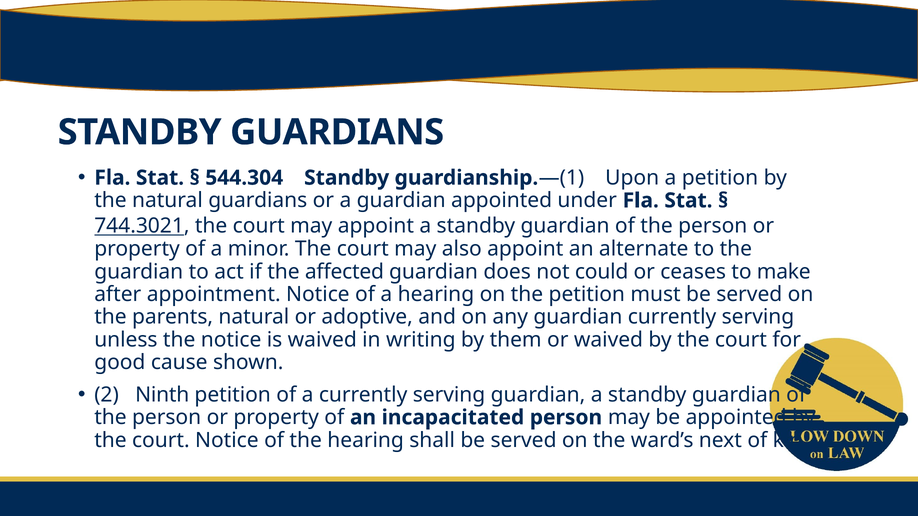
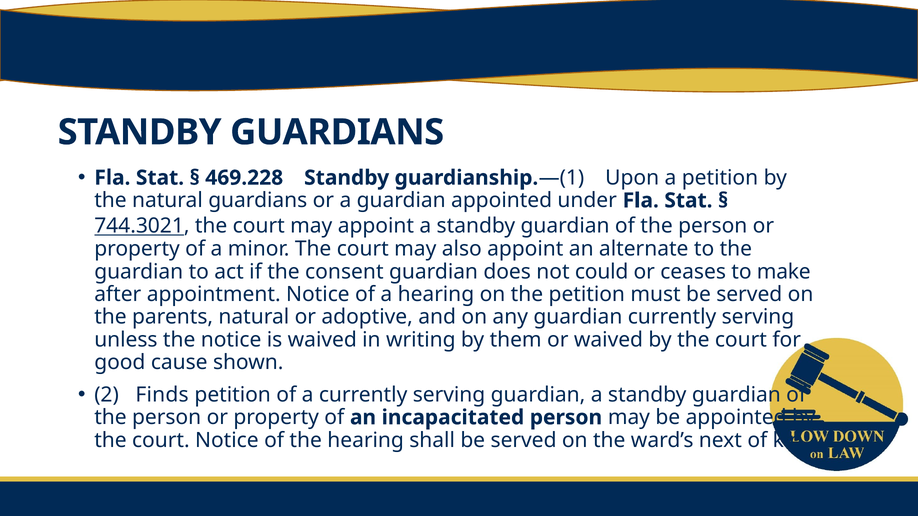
544.304: 544.304 -> 469.228 (244, 178)
affected: affected -> consent (344, 272)
Ninth: Ninth -> Finds (162, 395)
